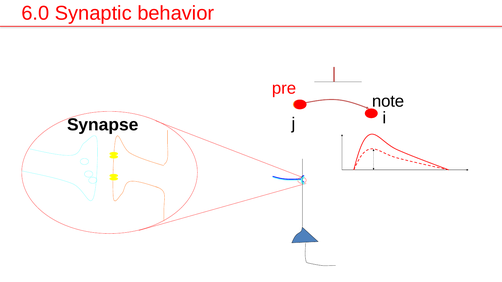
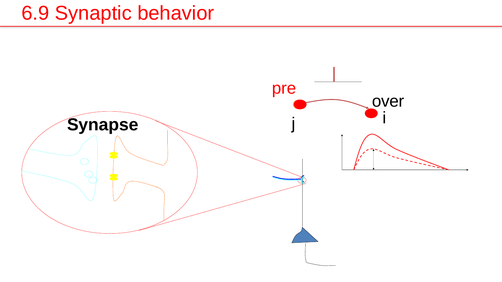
6.0: 6.0 -> 6.9 (35, 13)
note: note -> over (388, 101)
